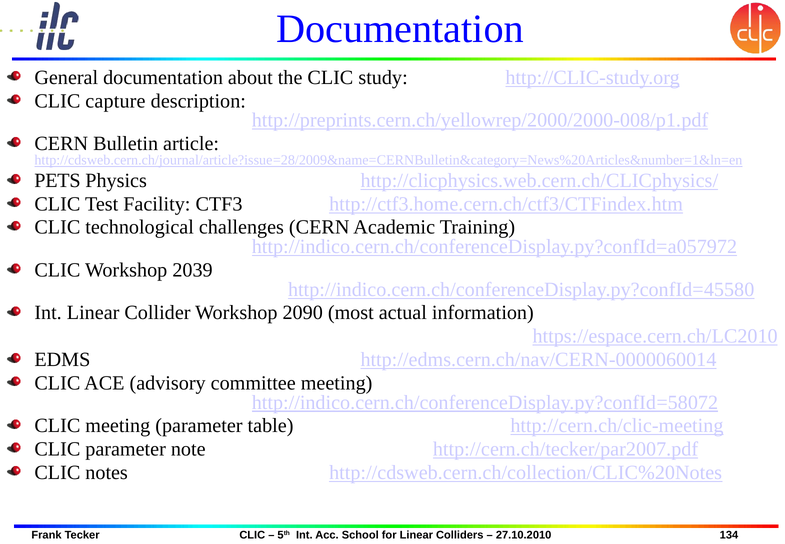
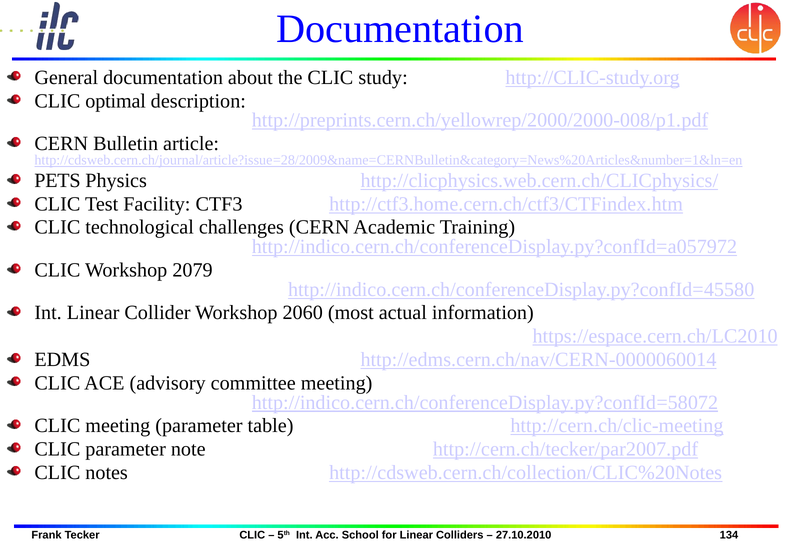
capture: capture -> optimal (116, 101)
2039: 2039 -> 2079 (193, 270)
2090: 2090 -> 2060 (303, 313)
